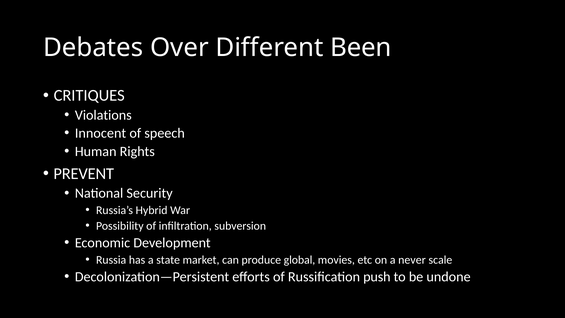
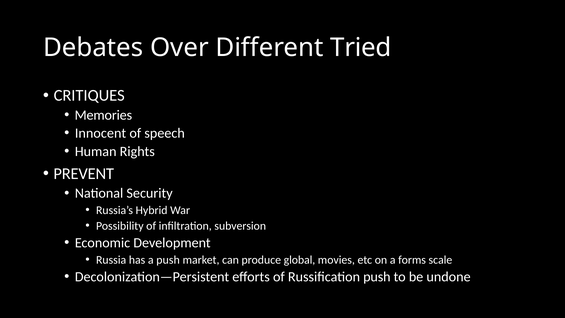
Been: Been -> Tried (361, 47)
Violations: Violations -> Memories (103, 115)
a state: state -> push (168, 260)
never: never -> forms (412, 260)
